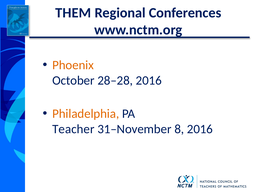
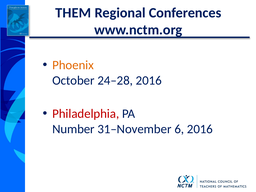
28–28: 28–28 -> 24–28 (115, 80)
Philadelphia colour: orange -> red (86, 114)
Teacher: Teacher -> Number (73, 129)
8: 8 -> 6 (179, 129)
